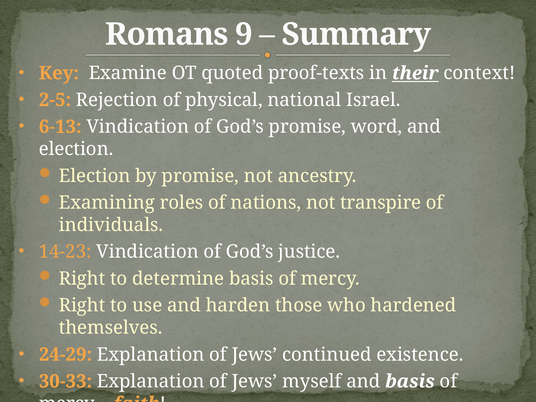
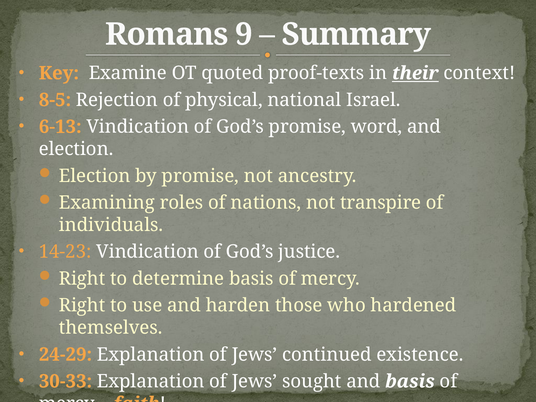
2-5: 2-5 -> 8-5 (55, 100)
myself: myself -> sought (312, 381)
